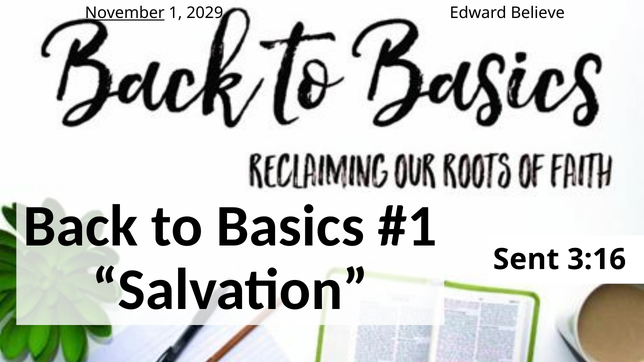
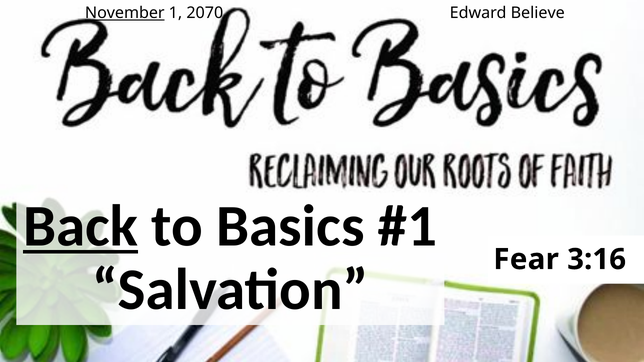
2029: 2029 -> 2070 (205, 13)
Back underline: none -> present (81, 226)
Sent: Sent -> Fear (526, 260)
